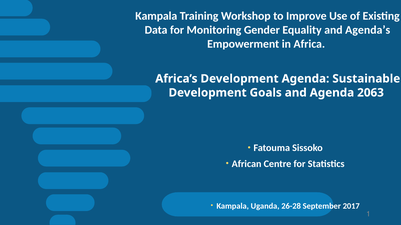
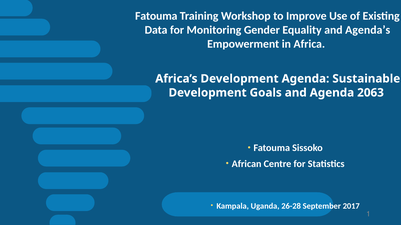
Kampala: Kampala -> Fatouma (156, 16)
